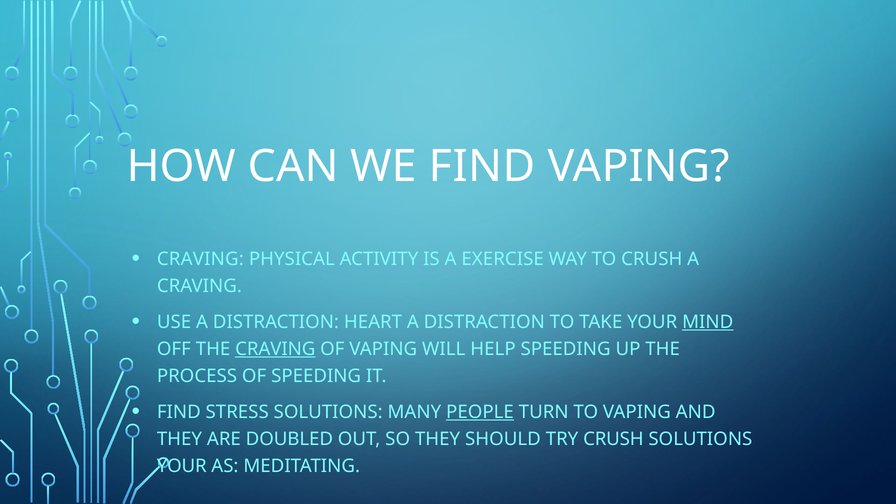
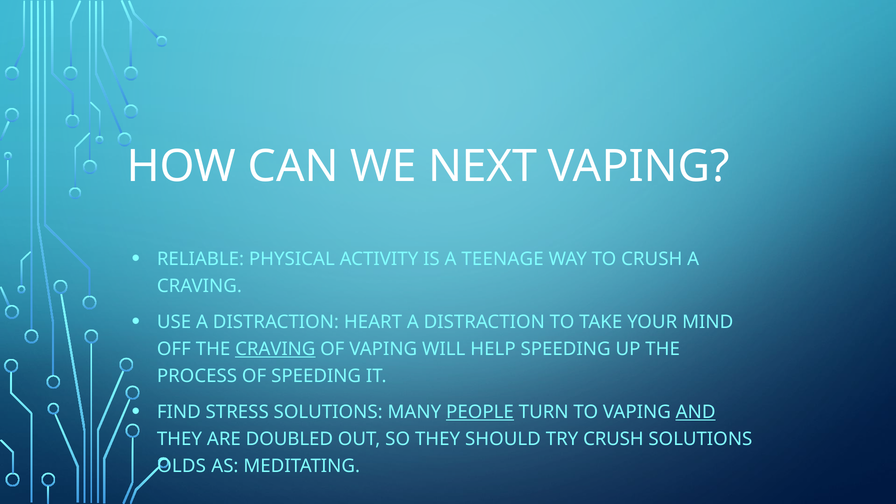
WE FIND: FIND -> NEXT (483, 166)
CRAVING: CRAVING -> RELIABLE (200, 259)
EXERCISE: EXERCISE -> TEENAGE (503, 259)
MIND underline: present -> none (708, 322)
AND underline: none -> present (696, 412)
YOUR: YOUR -> OLDS (182, 466)
